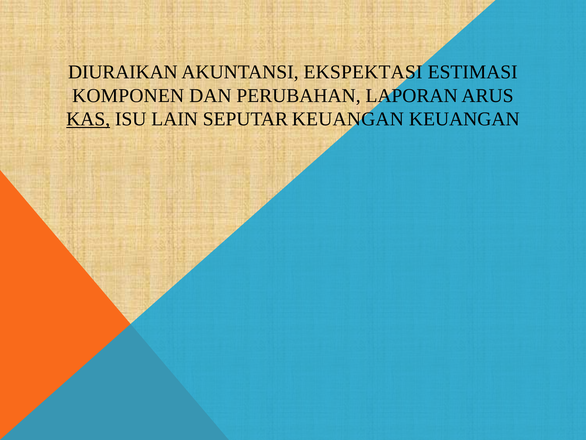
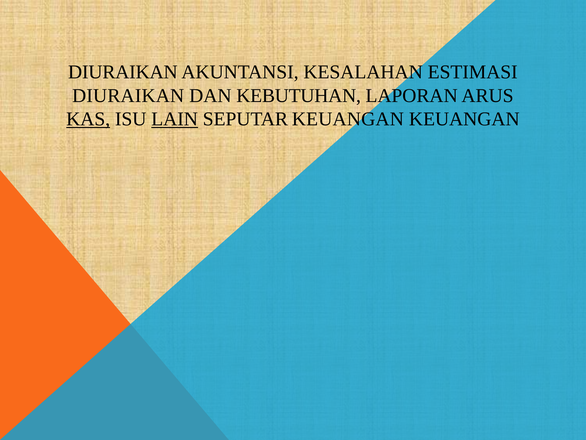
EKSPEKTASI: EKSPEKTASI -> KESALAHAN (363, 72)
KOMPONEN: KOMPONEN -> DIURAIKAN (128, 95)
PERUBAHAN: PERUBAHAN -> KEBUTUHAN (299, 95)
LAIN underline: none -> present (175, 119)
